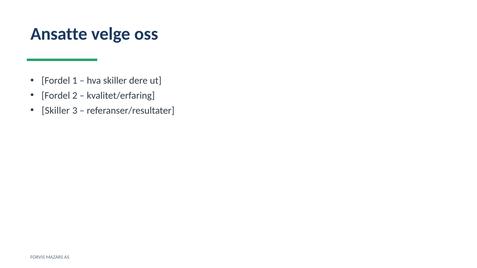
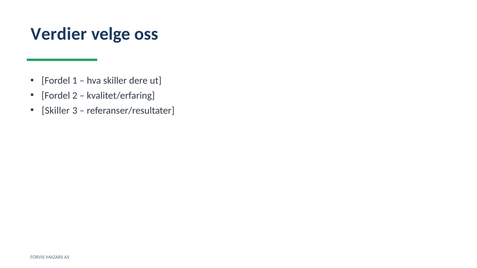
Ansatte: Ansatte -> Verdier (59, 34)
